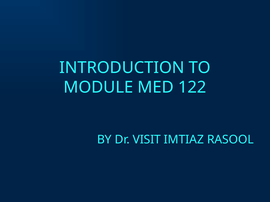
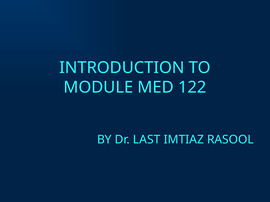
VISIT: VISIT -> LAST (147, 140)
